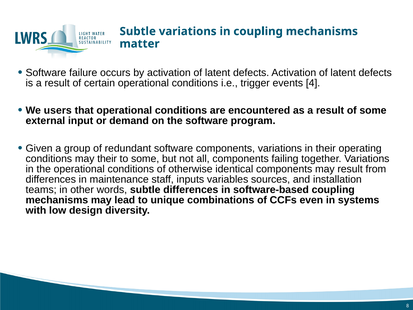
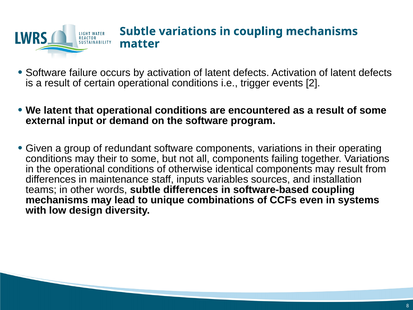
4: 4 -> 2 (313, 83)
We users: users -> latent (58, 110)
